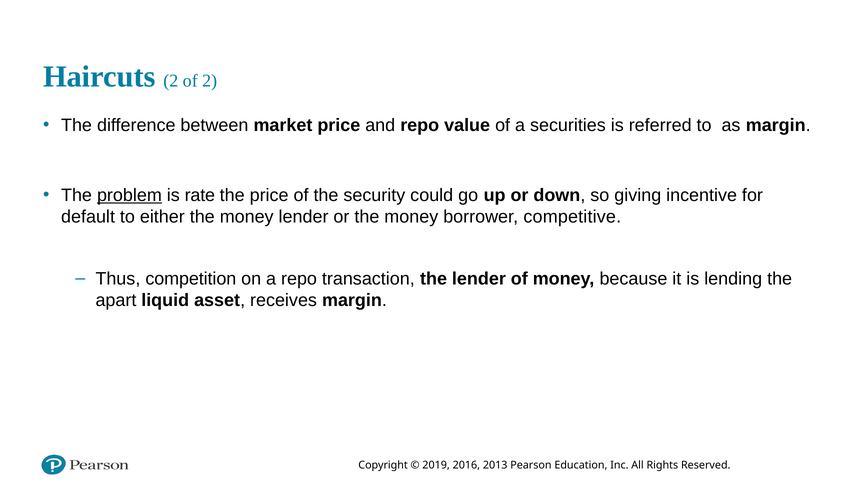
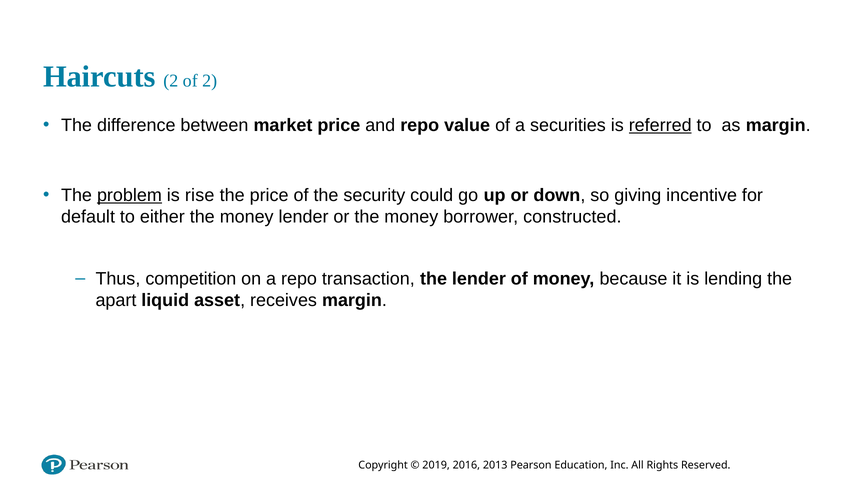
referred underline: none -> present (660, 125)
rate: rate -> rise (200, 195)
competitive: competitive -> constructed (572, 217)
